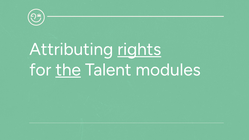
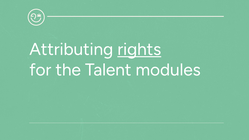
the underline: present -> none (68, 70)
